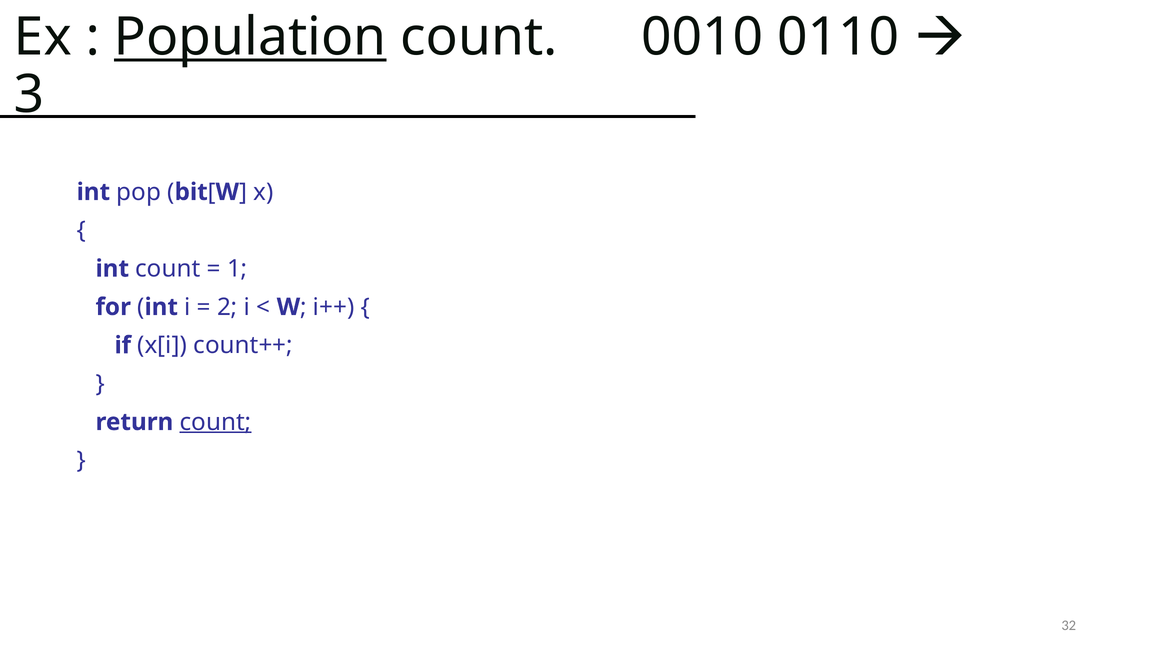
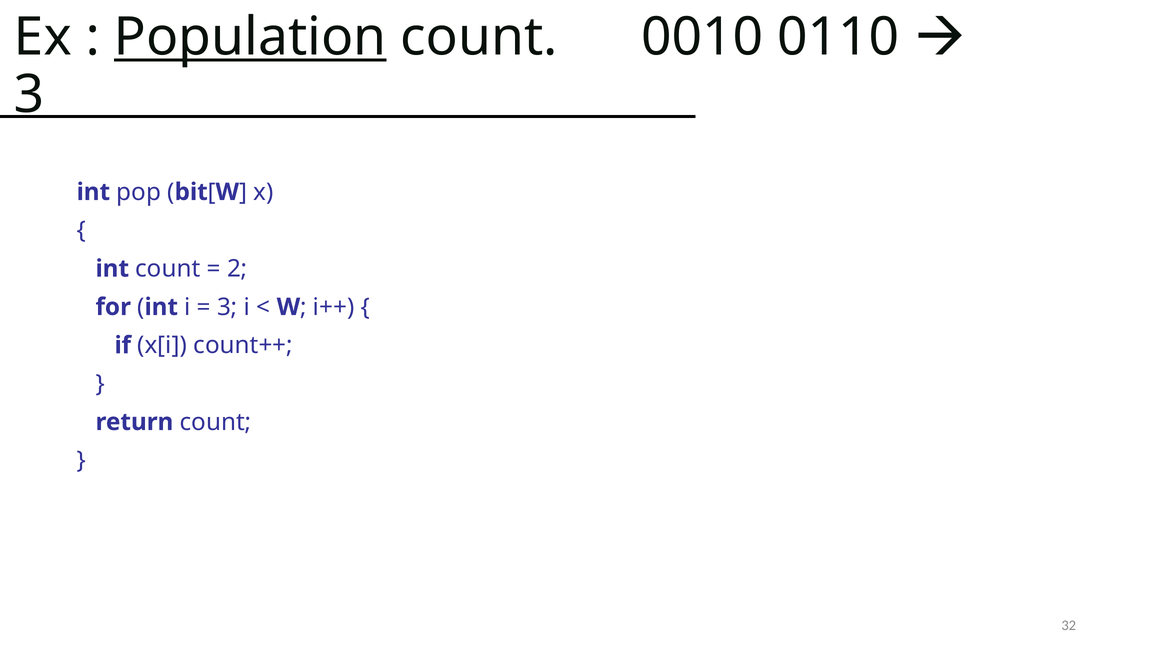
1: 1 -> 2 (237, 269)
2: 2 -> 3 (227, 307)
count underline: present -> none (216, 422)
